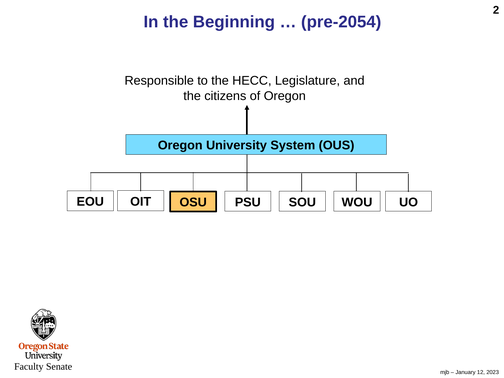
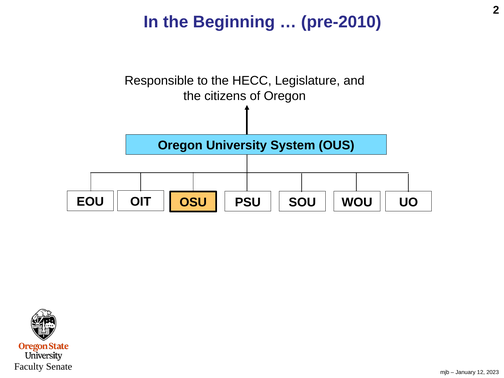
pre-2054: pre-2054 -> pre-2010 (341, 22)
